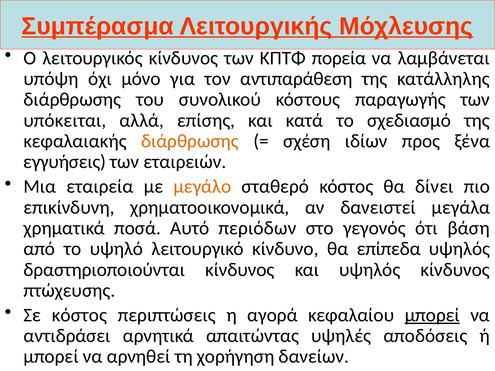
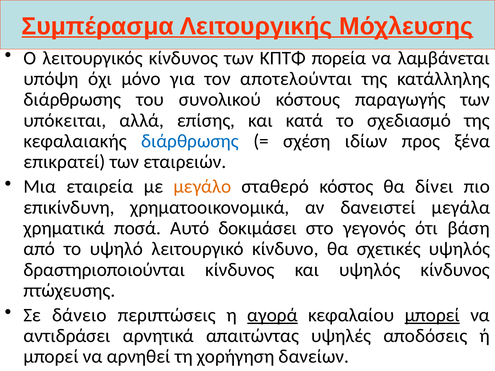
αντιπαράθεση: αντιπαράθεση -> αποτελούνται (296, 79)
διάρθρωσης colour: orange -> blue (190, 141)
εγγυήσεις: εγγυήσεις -> επικρατεί (65, 162)
περιόδων: περιόδων -> δοκιμάσει (258, 228)
επίπεδα: επίπεδα -> σχετικές (389, 249)
Σε κόστος: κόστος -> δάνειο (79, 315)
αγορά underline: none -> present (272, 315)
